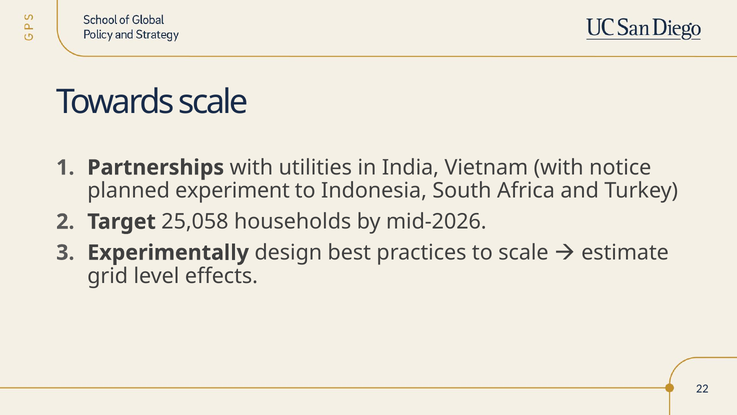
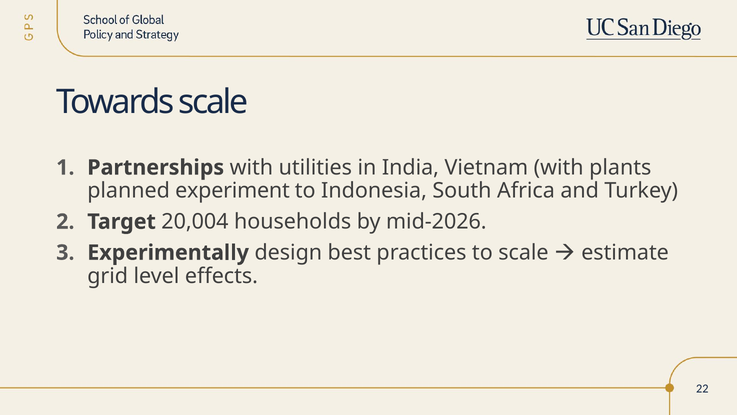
notice: notice -> plants (620, 167)
25,058: 25,058 -> 20,004 (195, 221)
